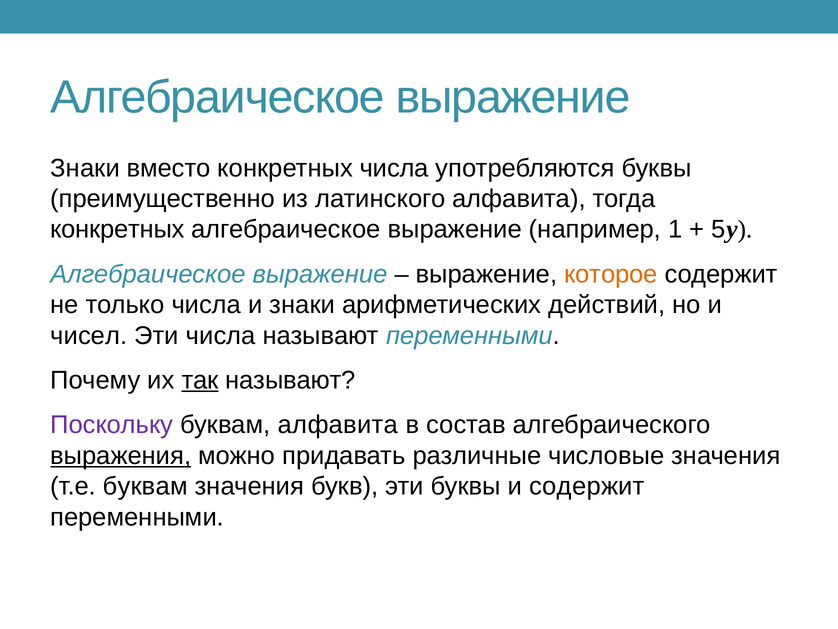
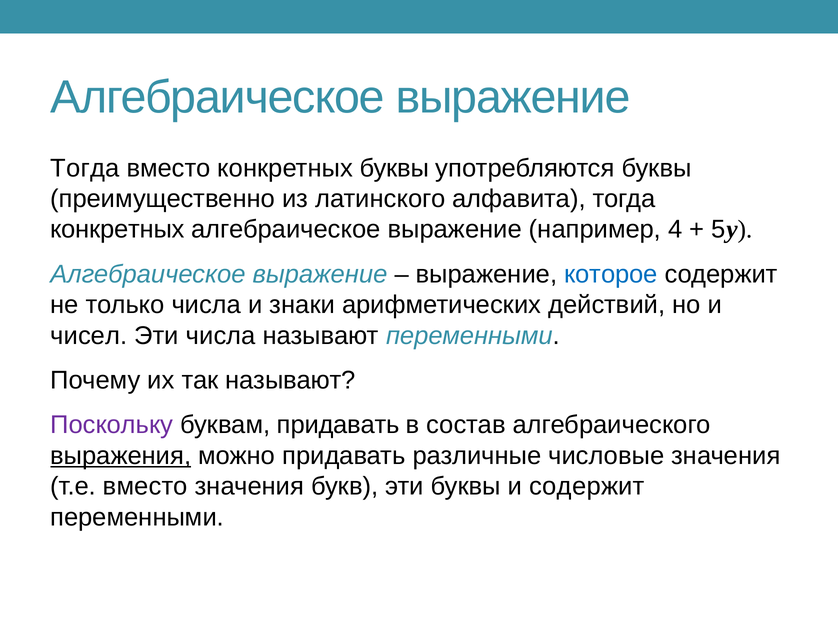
Знаки: Знаки -> Тогда (85, 168)
конкретных числа: числа -> буквы (394, 168)
1: 1 -> 4 (675, 229)
которое colour: orange -> blue (611, 274)
так underline: present -> none (200, 380)
буквам алфавита: алфавита -> придавать (338, 425)
т.е буквам: буквам -> вместо (145, 486)
